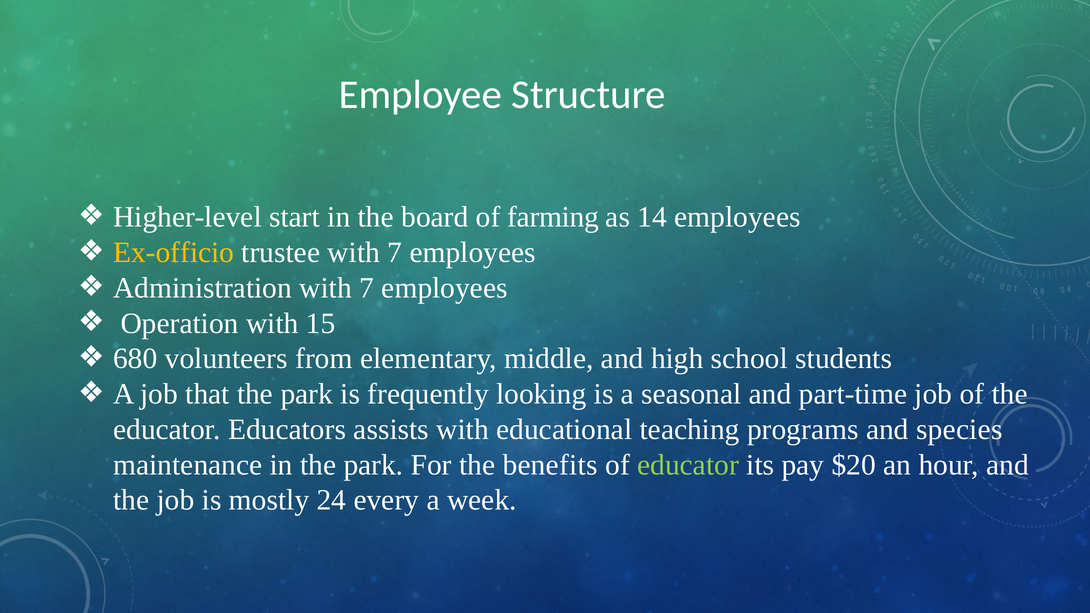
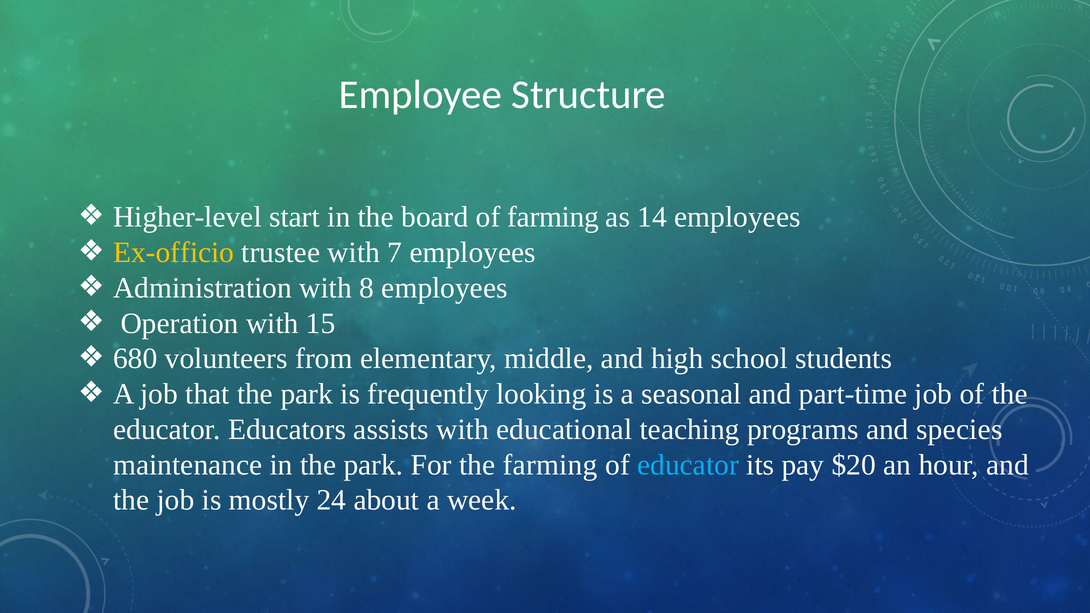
Administration with 7: 7 -> 8 (367, 288)
the benefits: benefits -> farming (550, 465)
educator colour: light green -> light blue (688, 465)
every: every -> about (386, 500)
